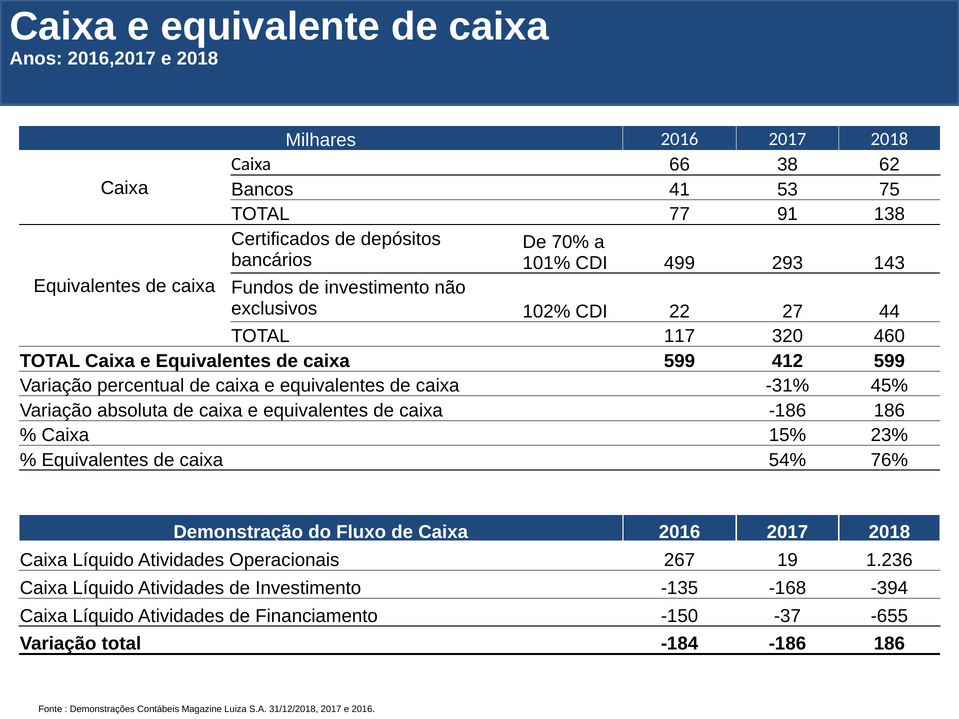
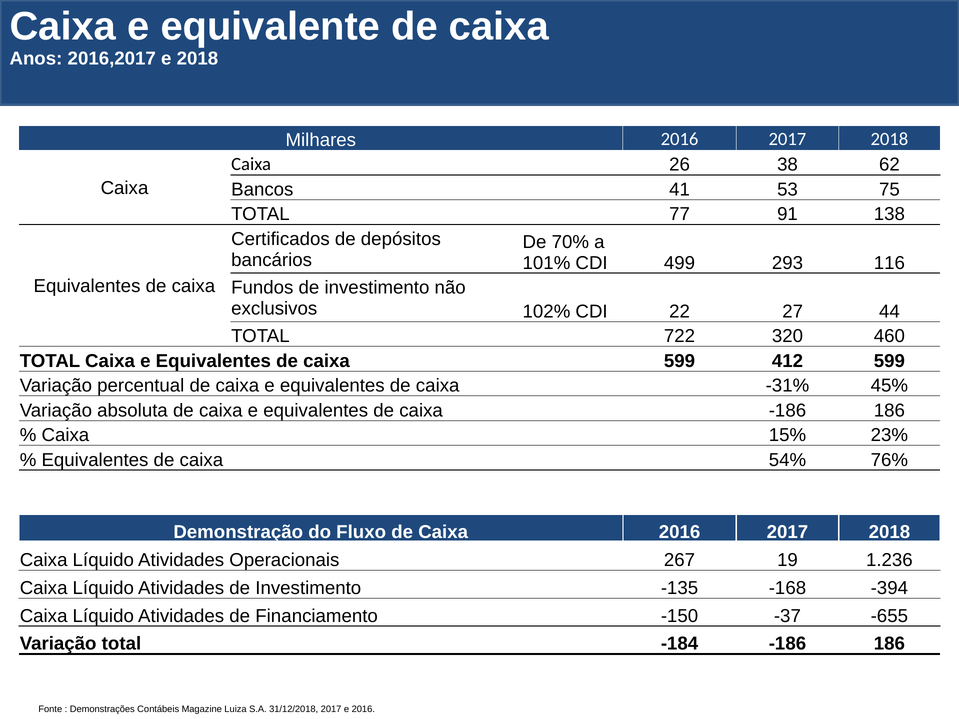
66: 66 -> 26 (680, 165)
143: 143 -> 116 (889, 263)
117: 117 -> 722 (680, 336)
